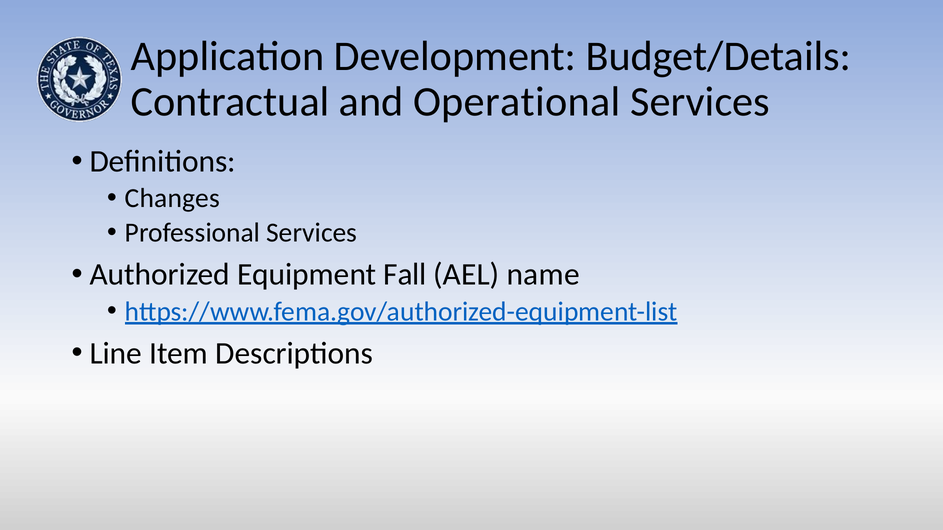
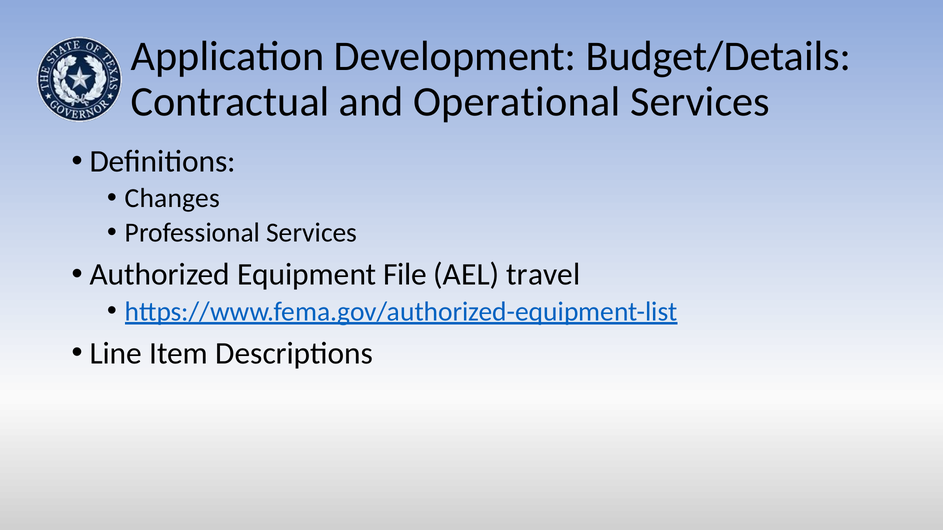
Fall: Fall -> File (405, 275)
name: name -> travel (543, 275)
